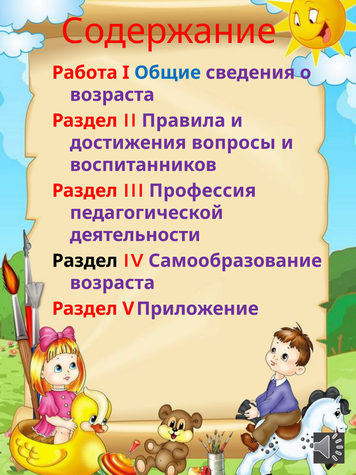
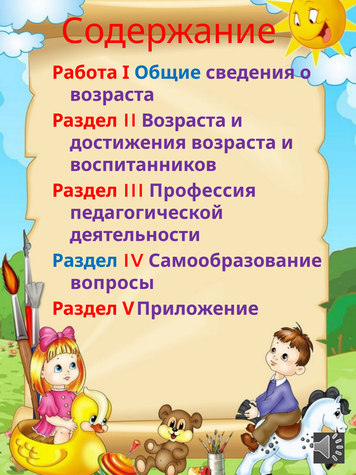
II Правила: Правила -> Возраста (184, 121)
достижения вопросы: вопросы -> возраста (234, 143)
Раздел colour: black -> blue (85, 261)
возраста: возраста -> вопросы (112, 283)
